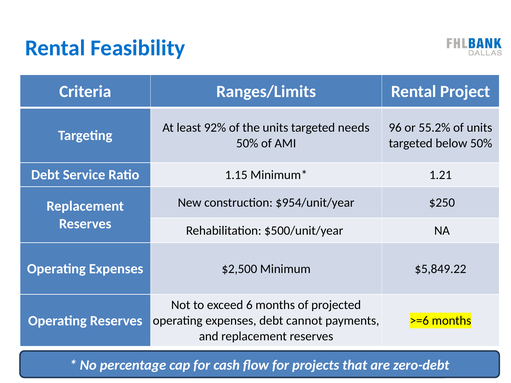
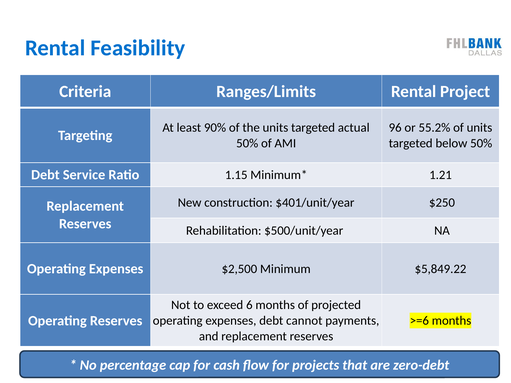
92%: 92% -> 90% (215, 128)
needs: needs -> actual (354, 128)
$954/unit/year: $954/unit/year -> $401/unit/year (315, 203)
